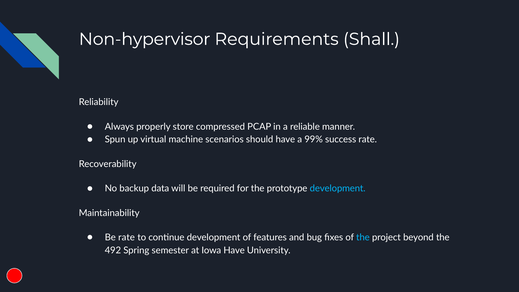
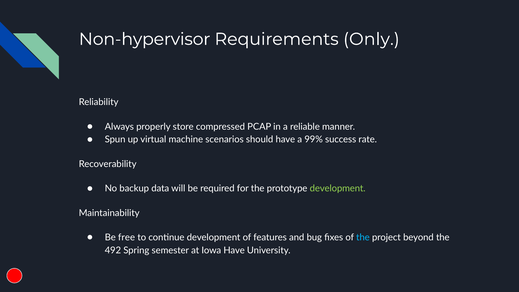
Shall: Shall -> Only (371, 39)
development colour: light blue -> light green (338, 188)
Be rate: rate -> free (127, 237)
